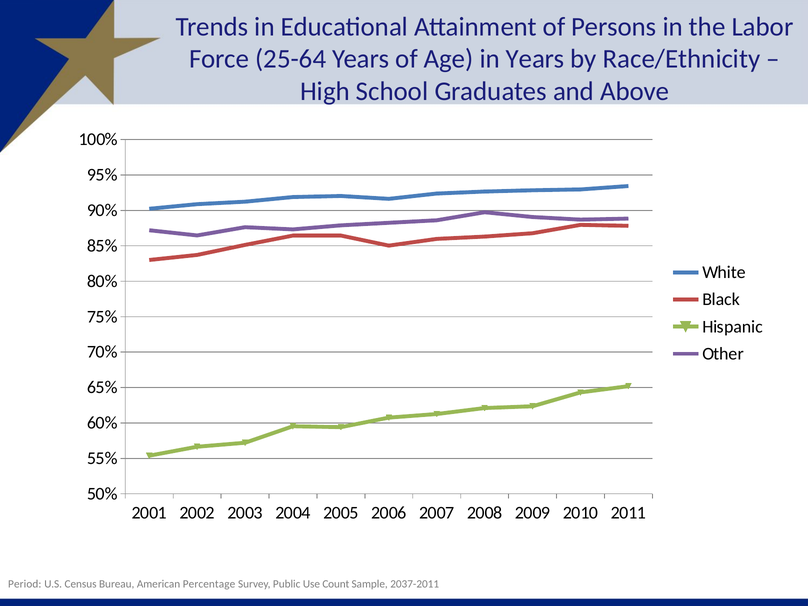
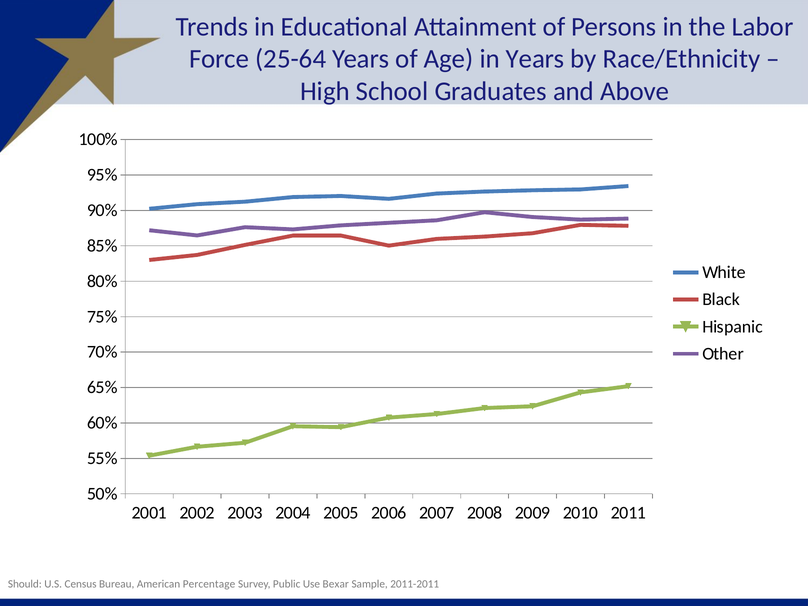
Period: Period -> Should (25, 584)
Count: Count -> Bexar (336, 584)
2037-2011: 2037-2011 -> 2011-2011 (415, 584)
